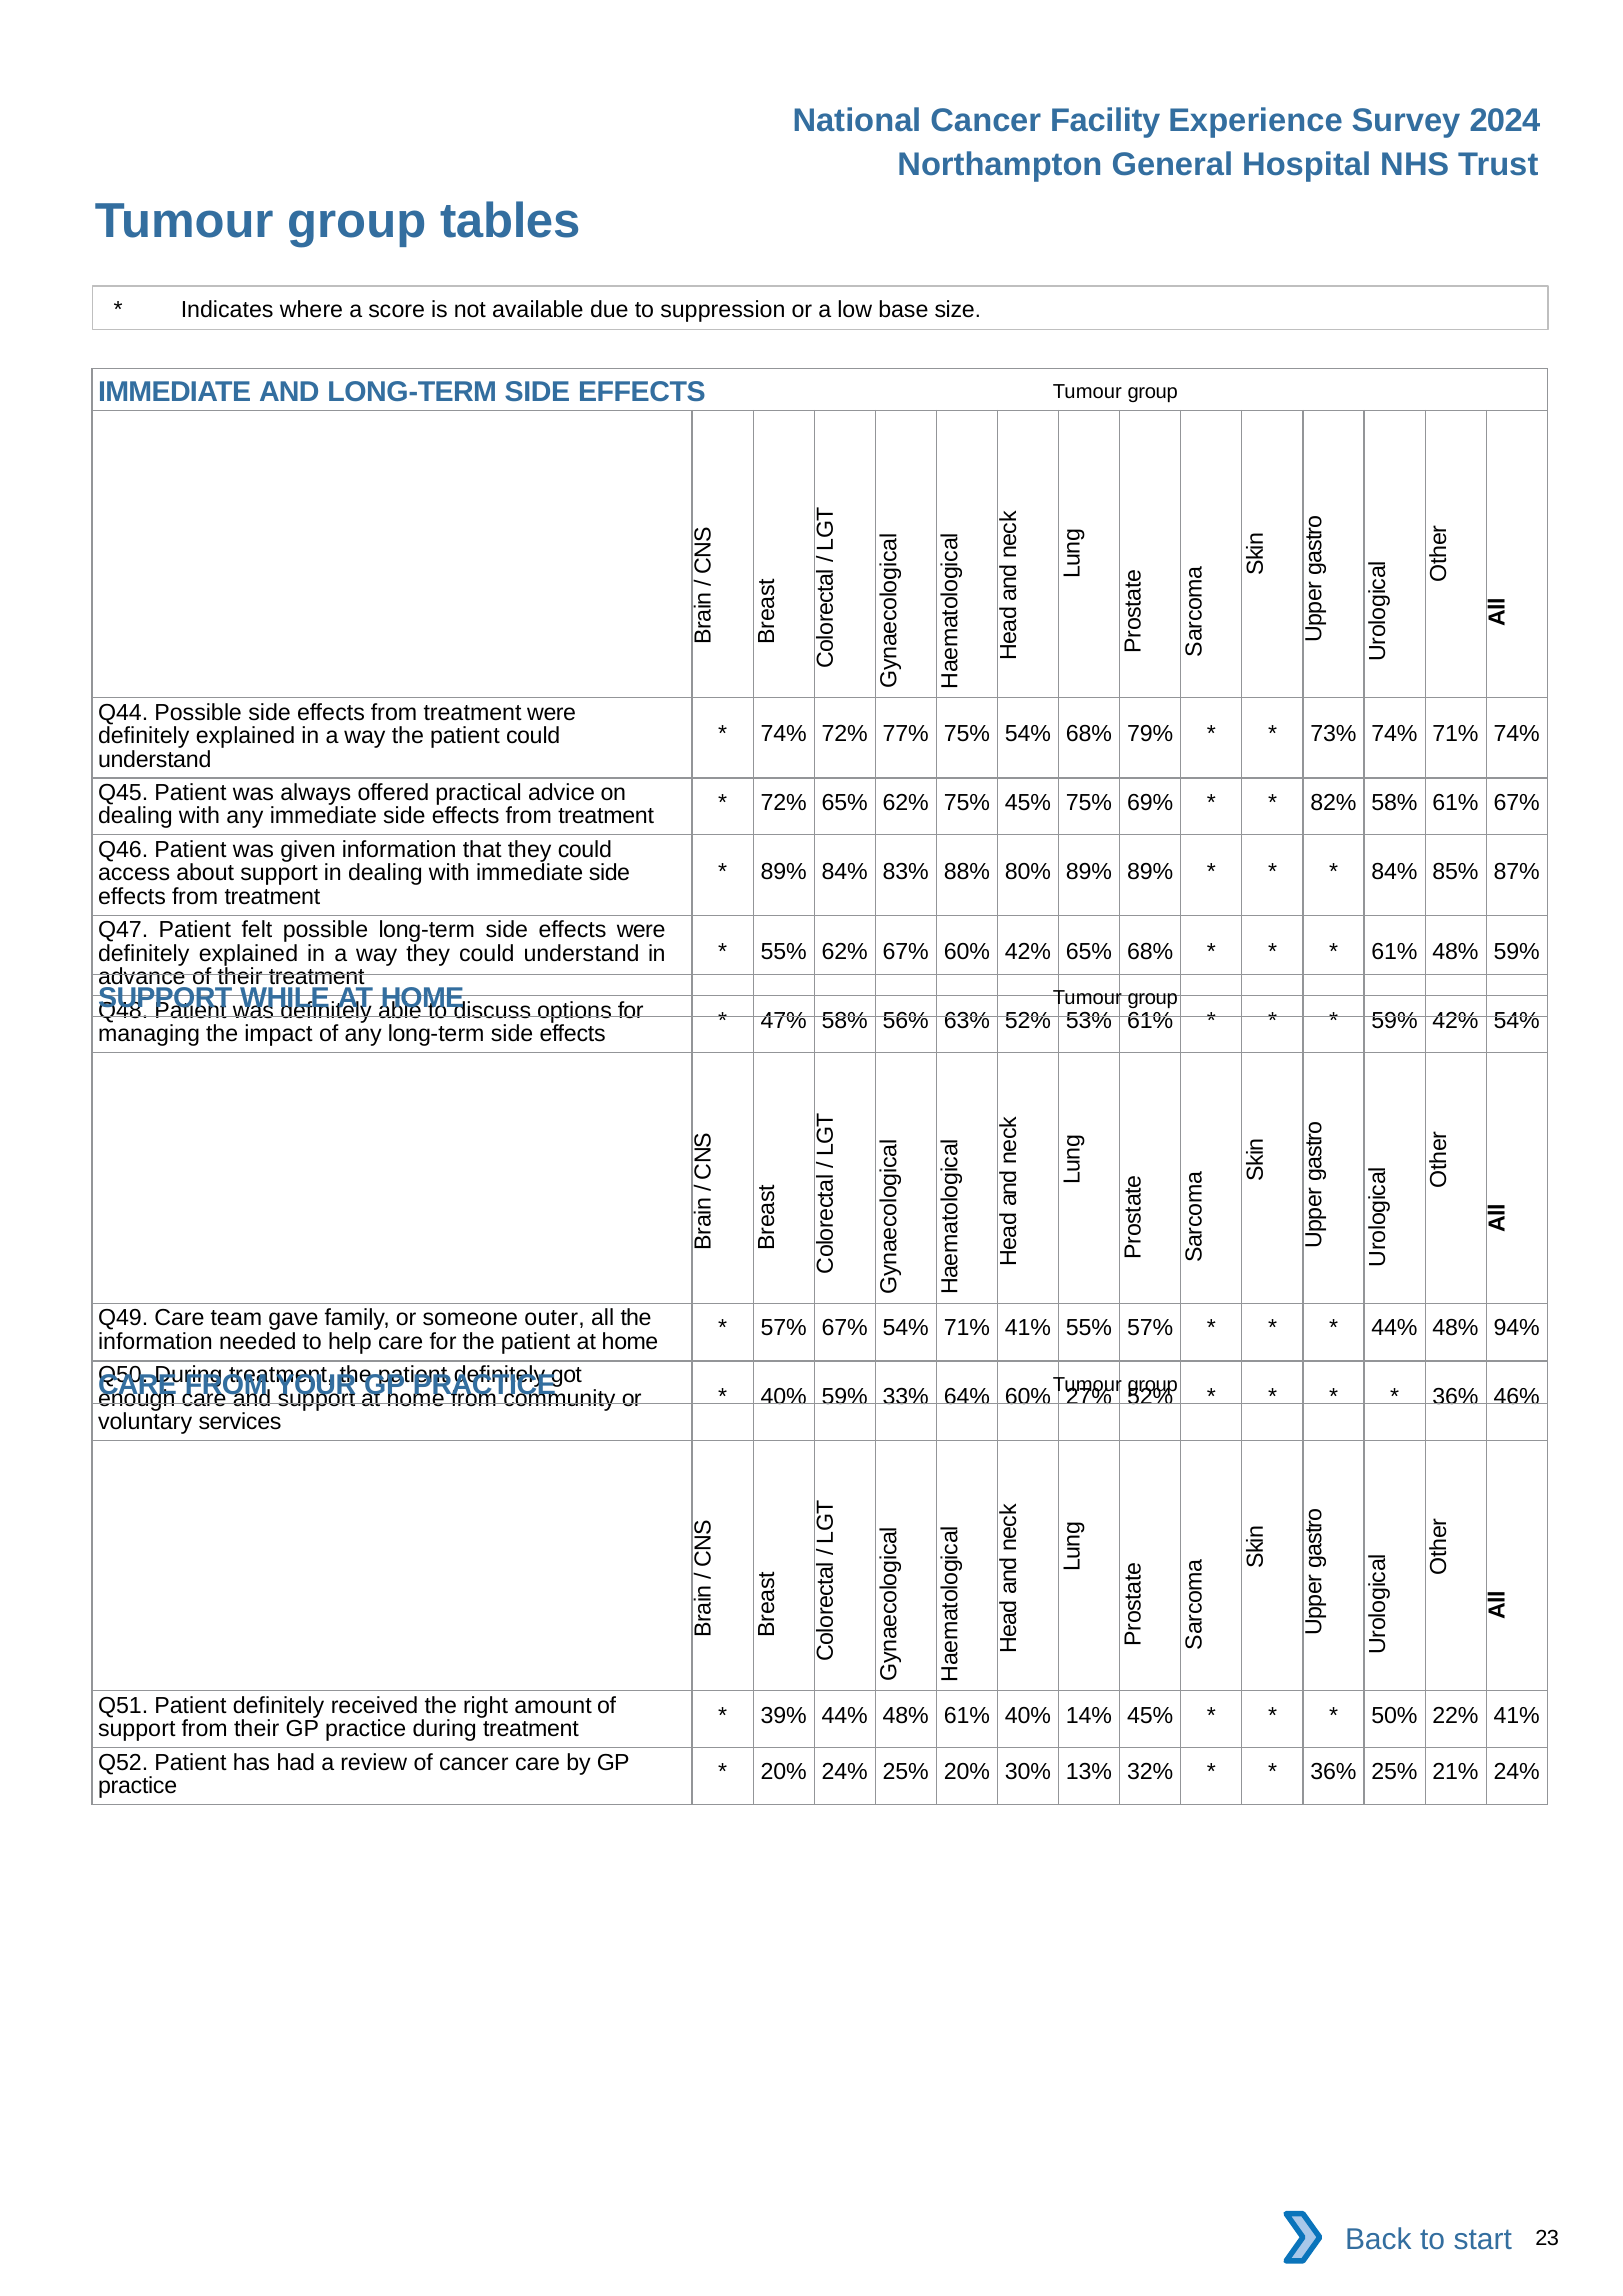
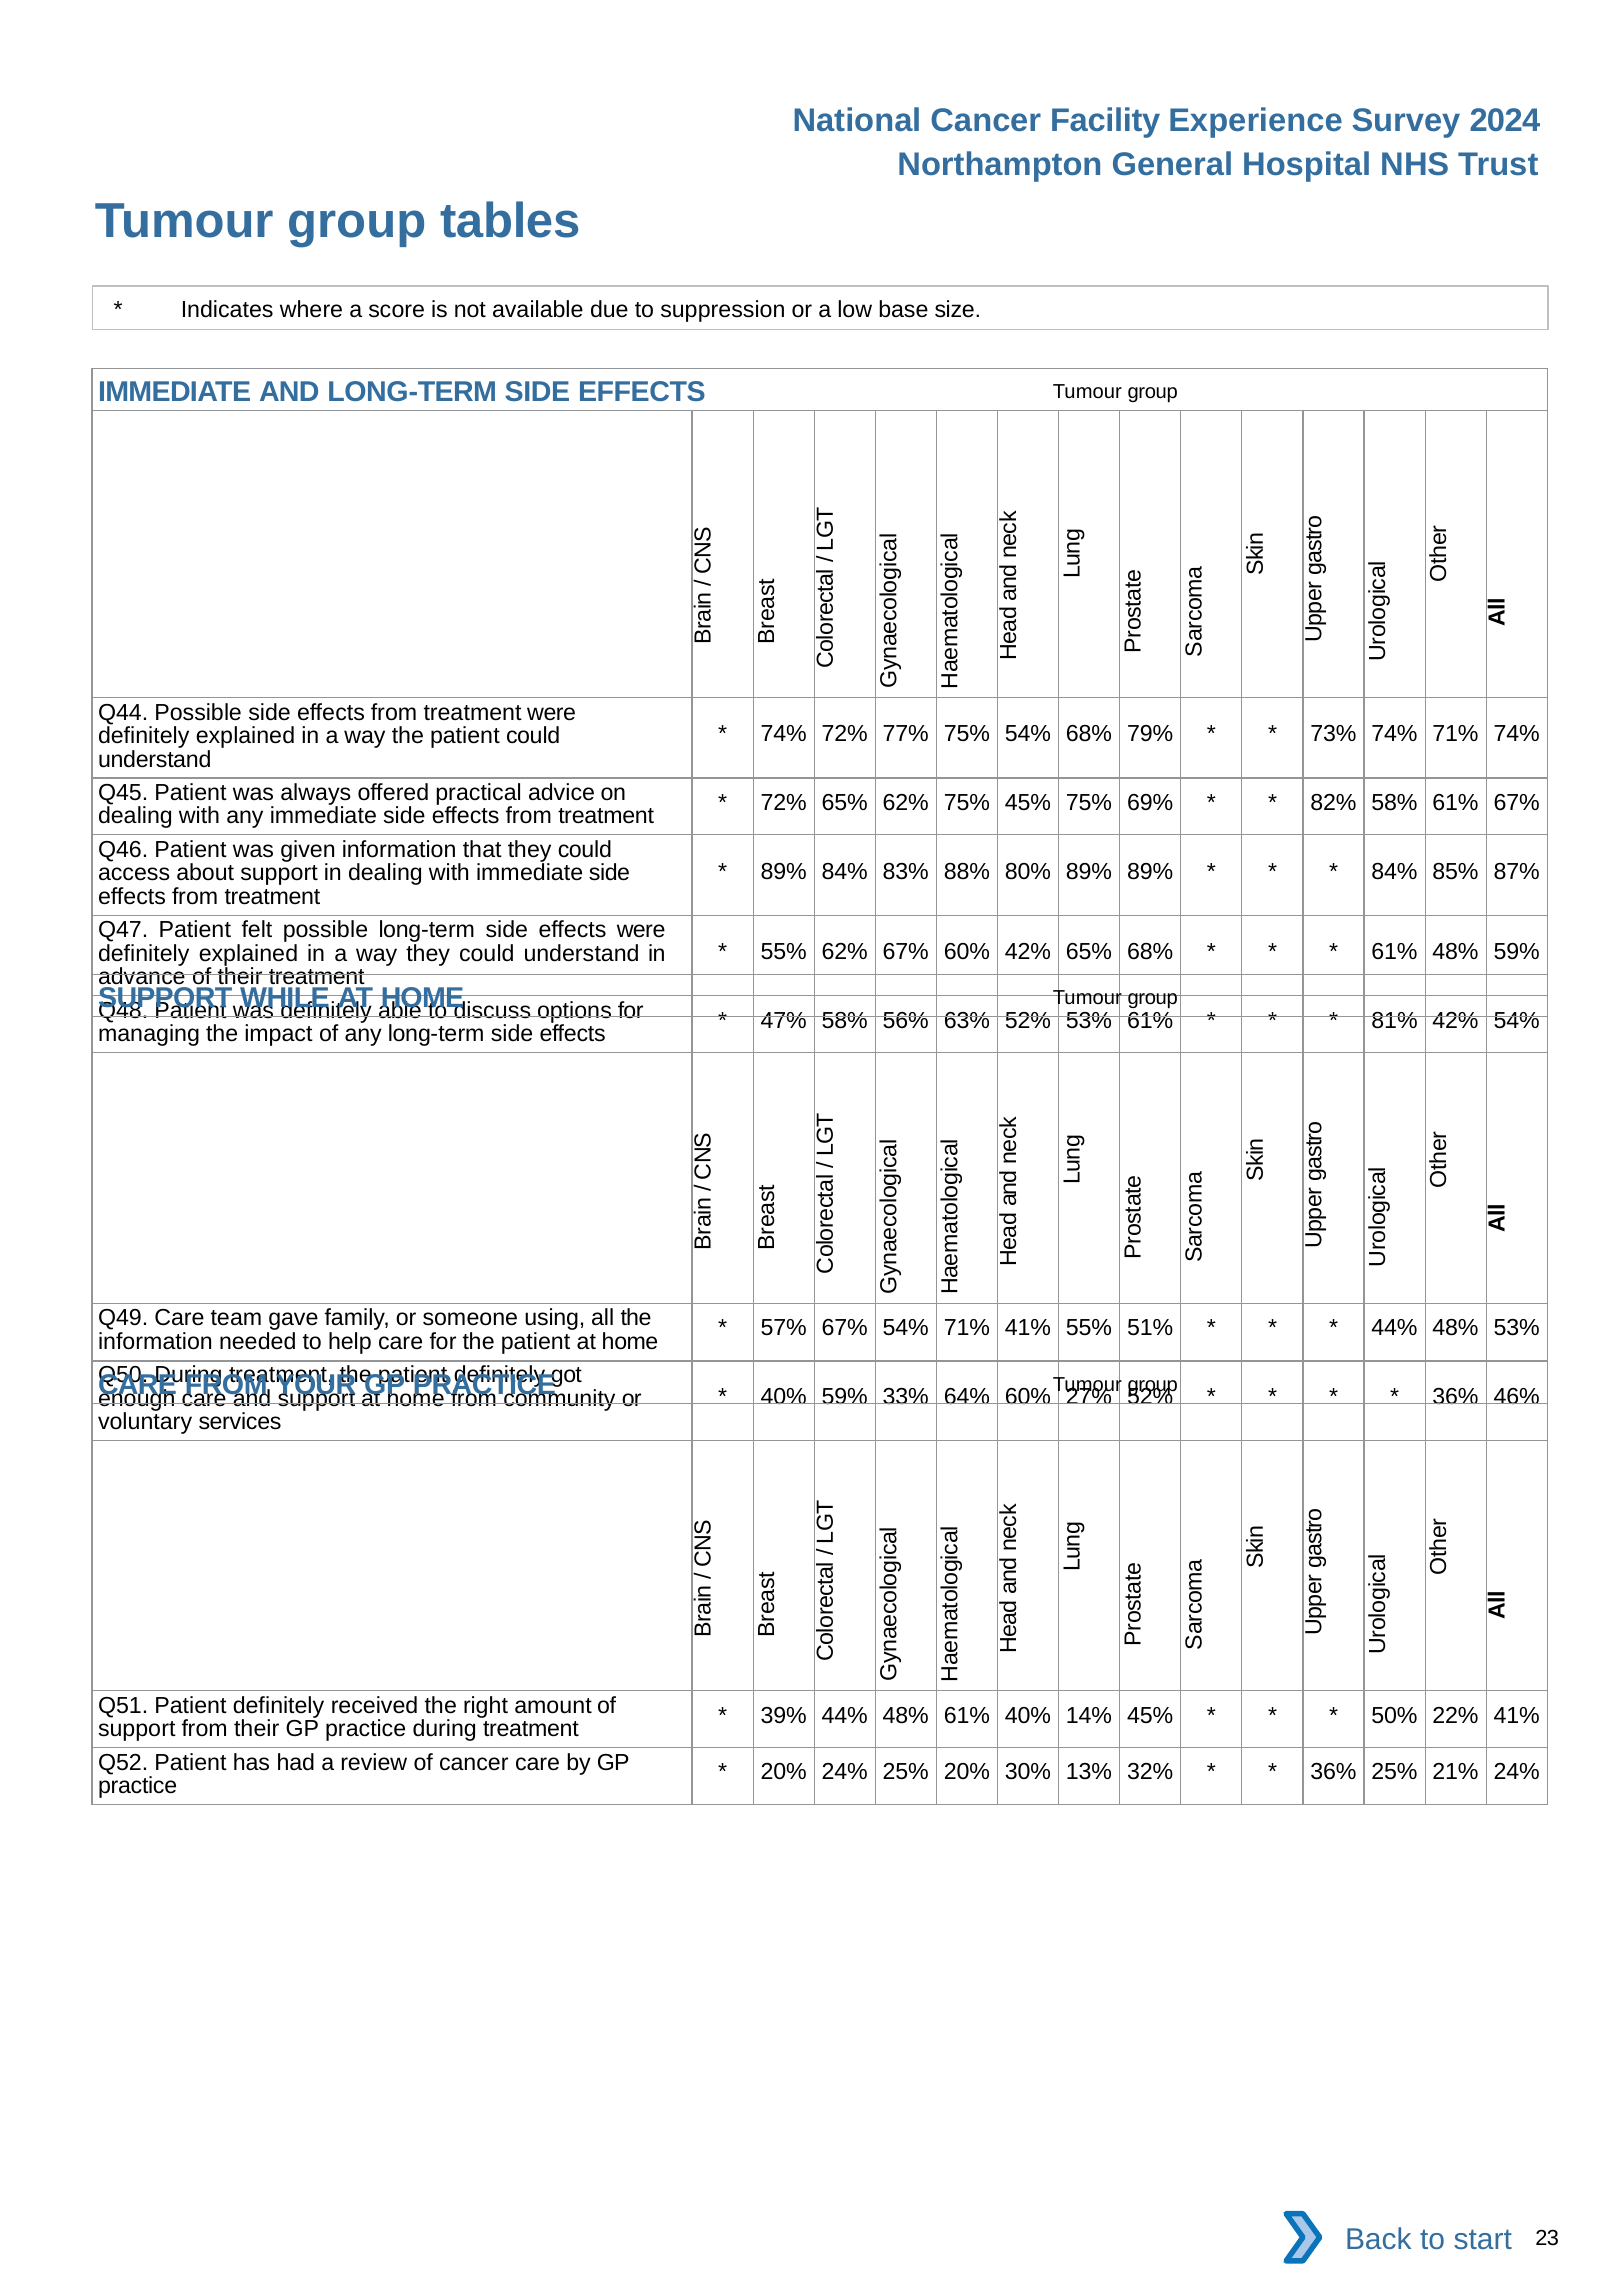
59%: 59% -> 81% (1395, 1021)
outer: outer -> using (555, 1319)
55% 57%: 57% -> 51% (1150, 1329)
48% 94%: 94% -> 53% (1517, 1329)
